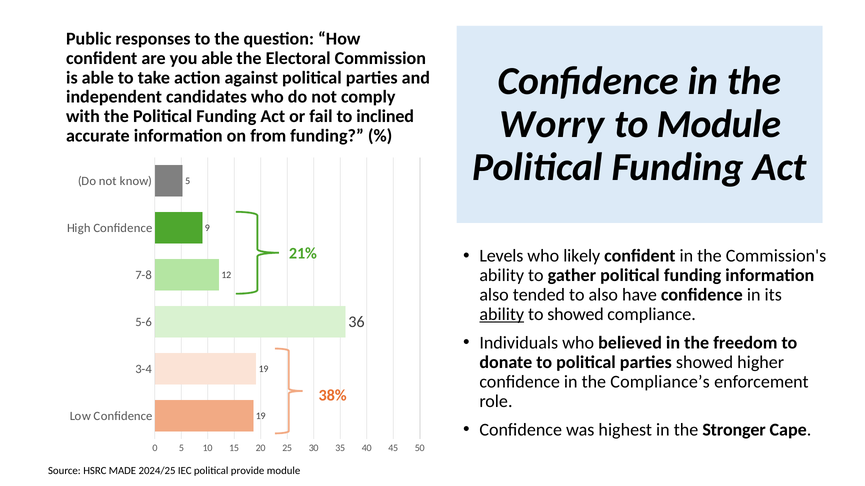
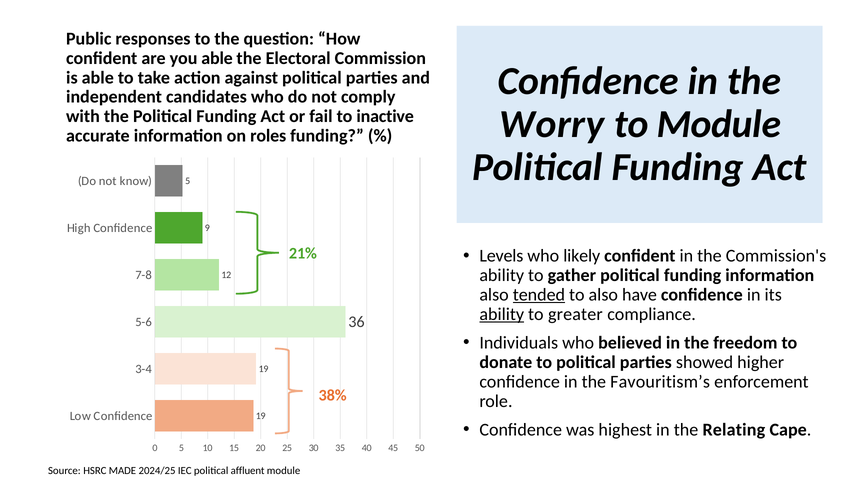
inclined: inclined -> inactive (385, 117)
from: from -> roles (268, 136)
tended underline: none -> present (539, 295)
to showed: showed -> greater (575, 315)
Compliance’s: Compliance’s -> Favouritism’s (660, 382)
Stronger: Stronger -> Relating (734, 430)
provide: provide -> affluent (248, 471)
